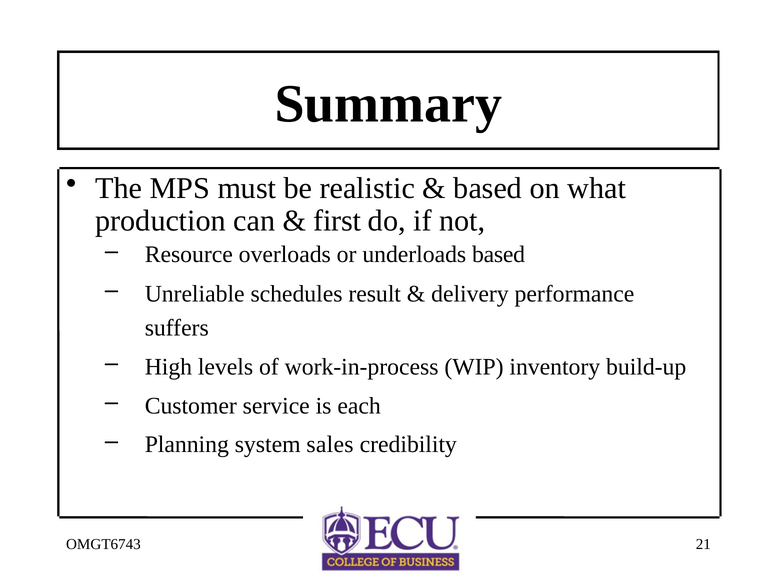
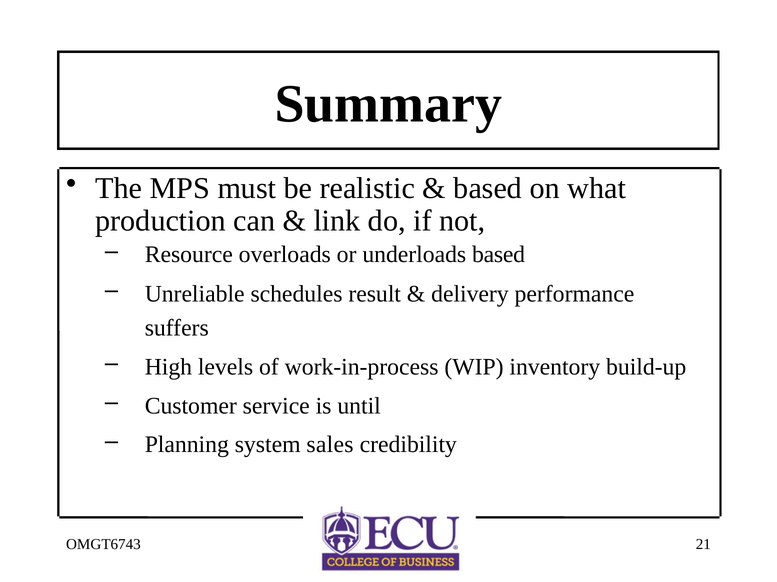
first: first -> link (337, 221)
each: each -> until (359, 406)
